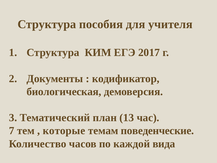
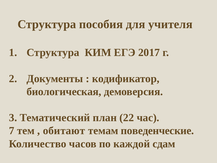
13: 13 -> 22 (127, 118)
которые: которые -> обитают (64, 131)
вида: вида -> сдам (164, 144)
